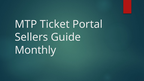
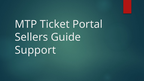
Monthly: Monthly -> Support (35, 50)
